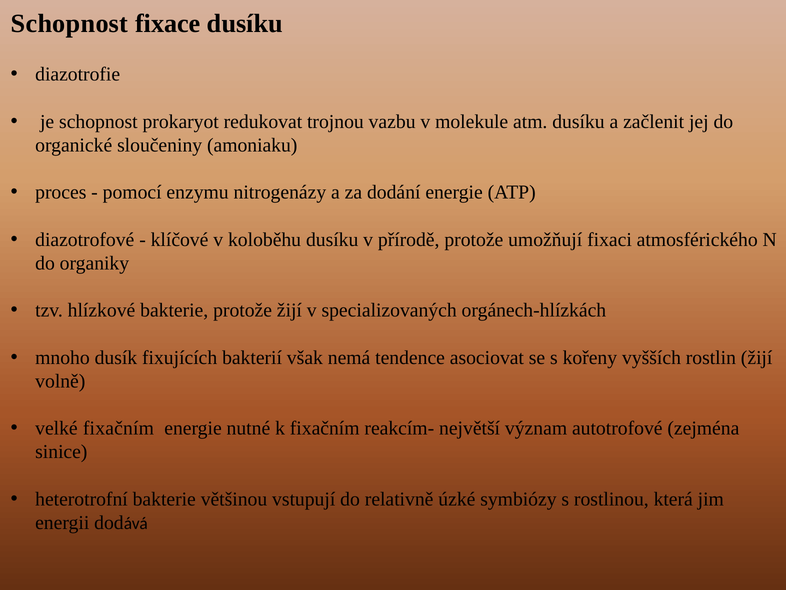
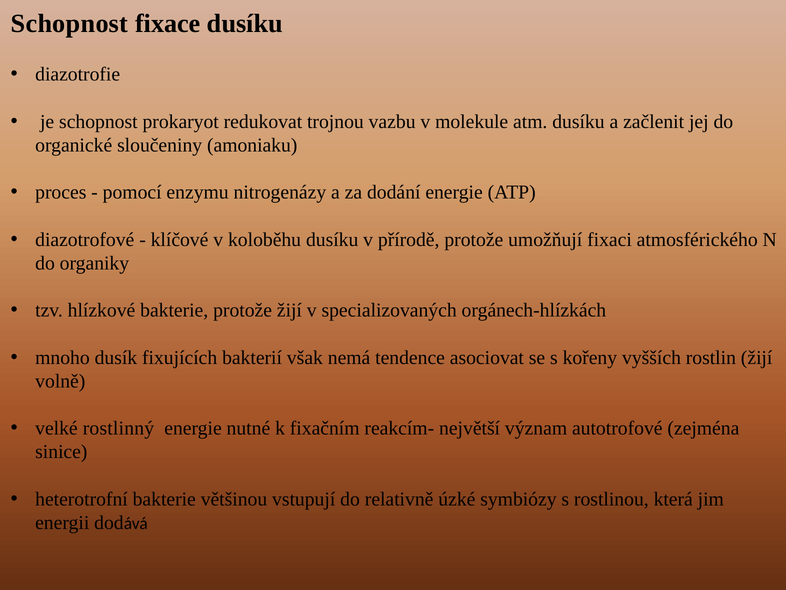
velké fixačním: fixačním -> rostlinný (118, 428)
